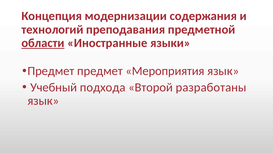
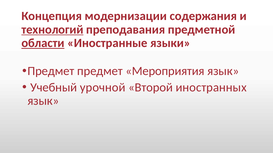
технологий underline: none -> present (52, 30)
подхода: подхода -> урочной (103, 88)
разработаны: разработаны -> иностранных (211, 88)
